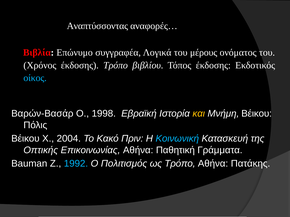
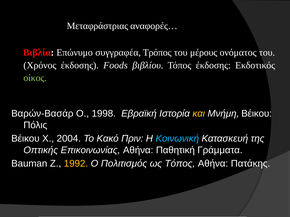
Αναπτύσσοντας: Αναπτύσσοντας -> Μεταφράστριας (97, 26)
Λογικά: Λογικά -> Τρόπος (157, 53)
έκδοσης Τρόπο: Τρόπο -> Foods (116, 65)
οίκος colour: light blue -> light green (35, 78)
1992 colour: light blue -> yellow (76, 164)
ως Τρόπο: Τρόπο -> Τόπος (180, 164)
